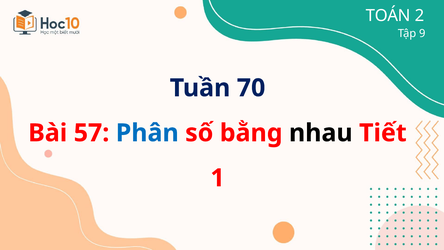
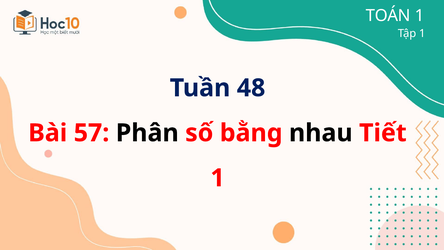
TOÁN 2: 2 -> 1 (420, 16)
Tập 9: 9 -> 1 (422, 34)
70: 70 -> 48 (251, 88)
Phân colour: blue -> black (147, 133)
